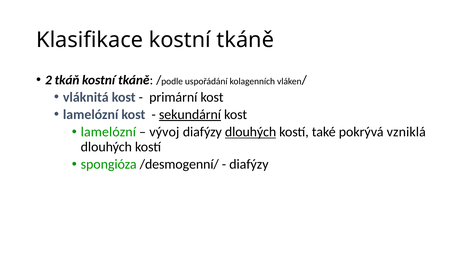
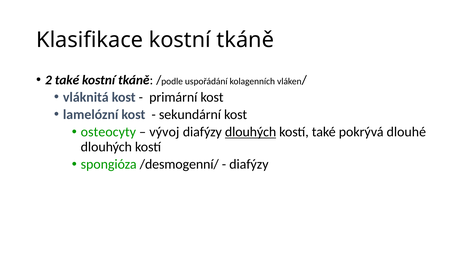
2 tkáň: tkáň -> také (67, 80)
sekundární underline: present -> none (190, 115)
lamelózní: lamelózní -> osteocyty (108, 132)
vzniklá: vzniklá -> dlouhé (406, 132)
